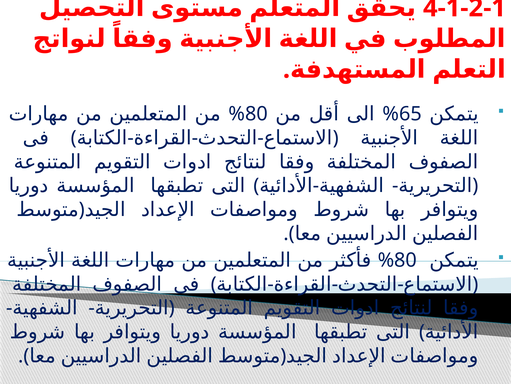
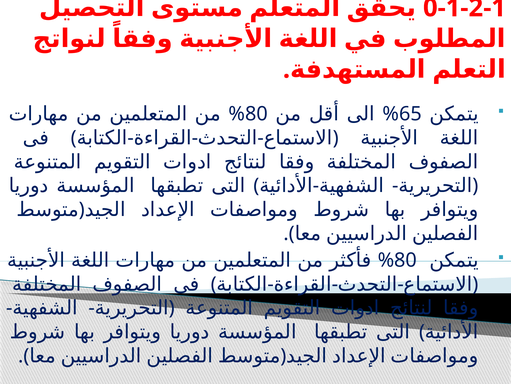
4-1-2-1: 4-1-2-1 -> 0-1-2-1 (464, 8)
